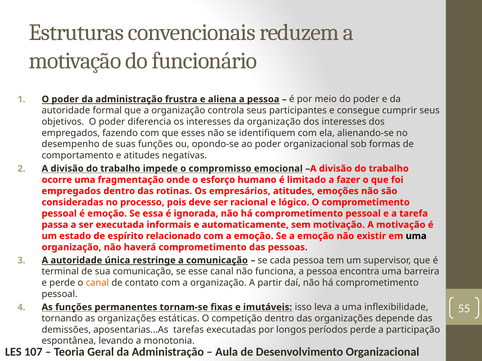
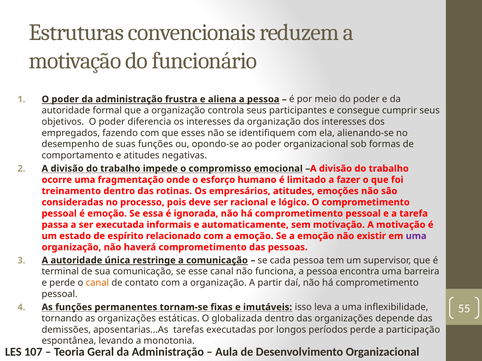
empregados: empregados -> treinamento (71, 191)
uma colour: black -> purple (416, 236)
competição: competição -> globalizada (237, 319)
